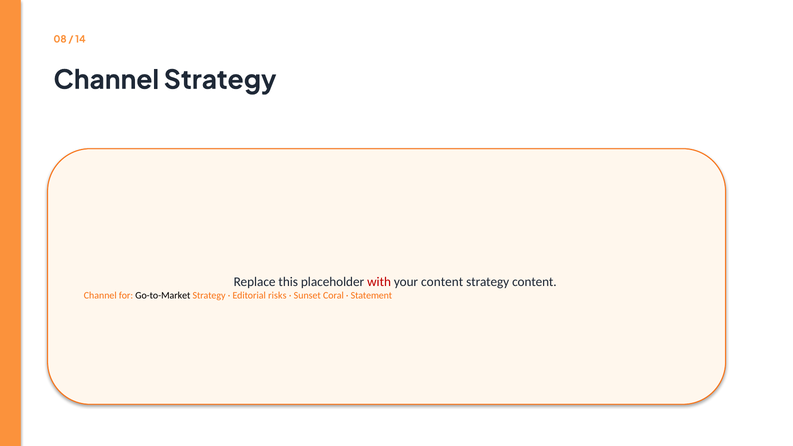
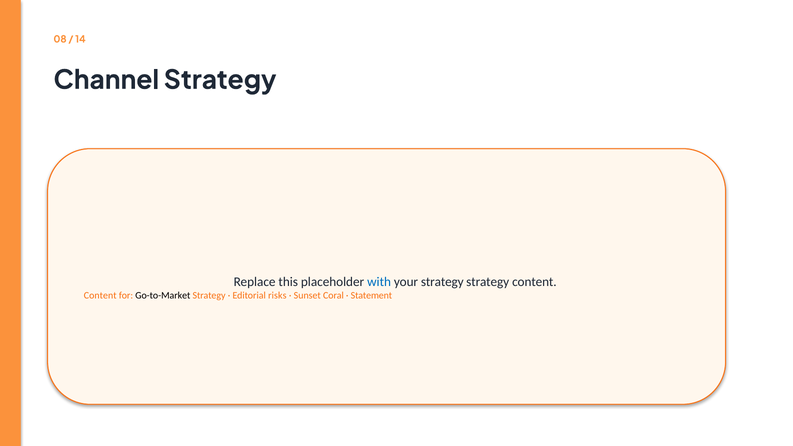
with colour: red -> blue (379, 282)
your content: content -> strategy (442, 282)
Channel: Channel -> Content (100, 296)
